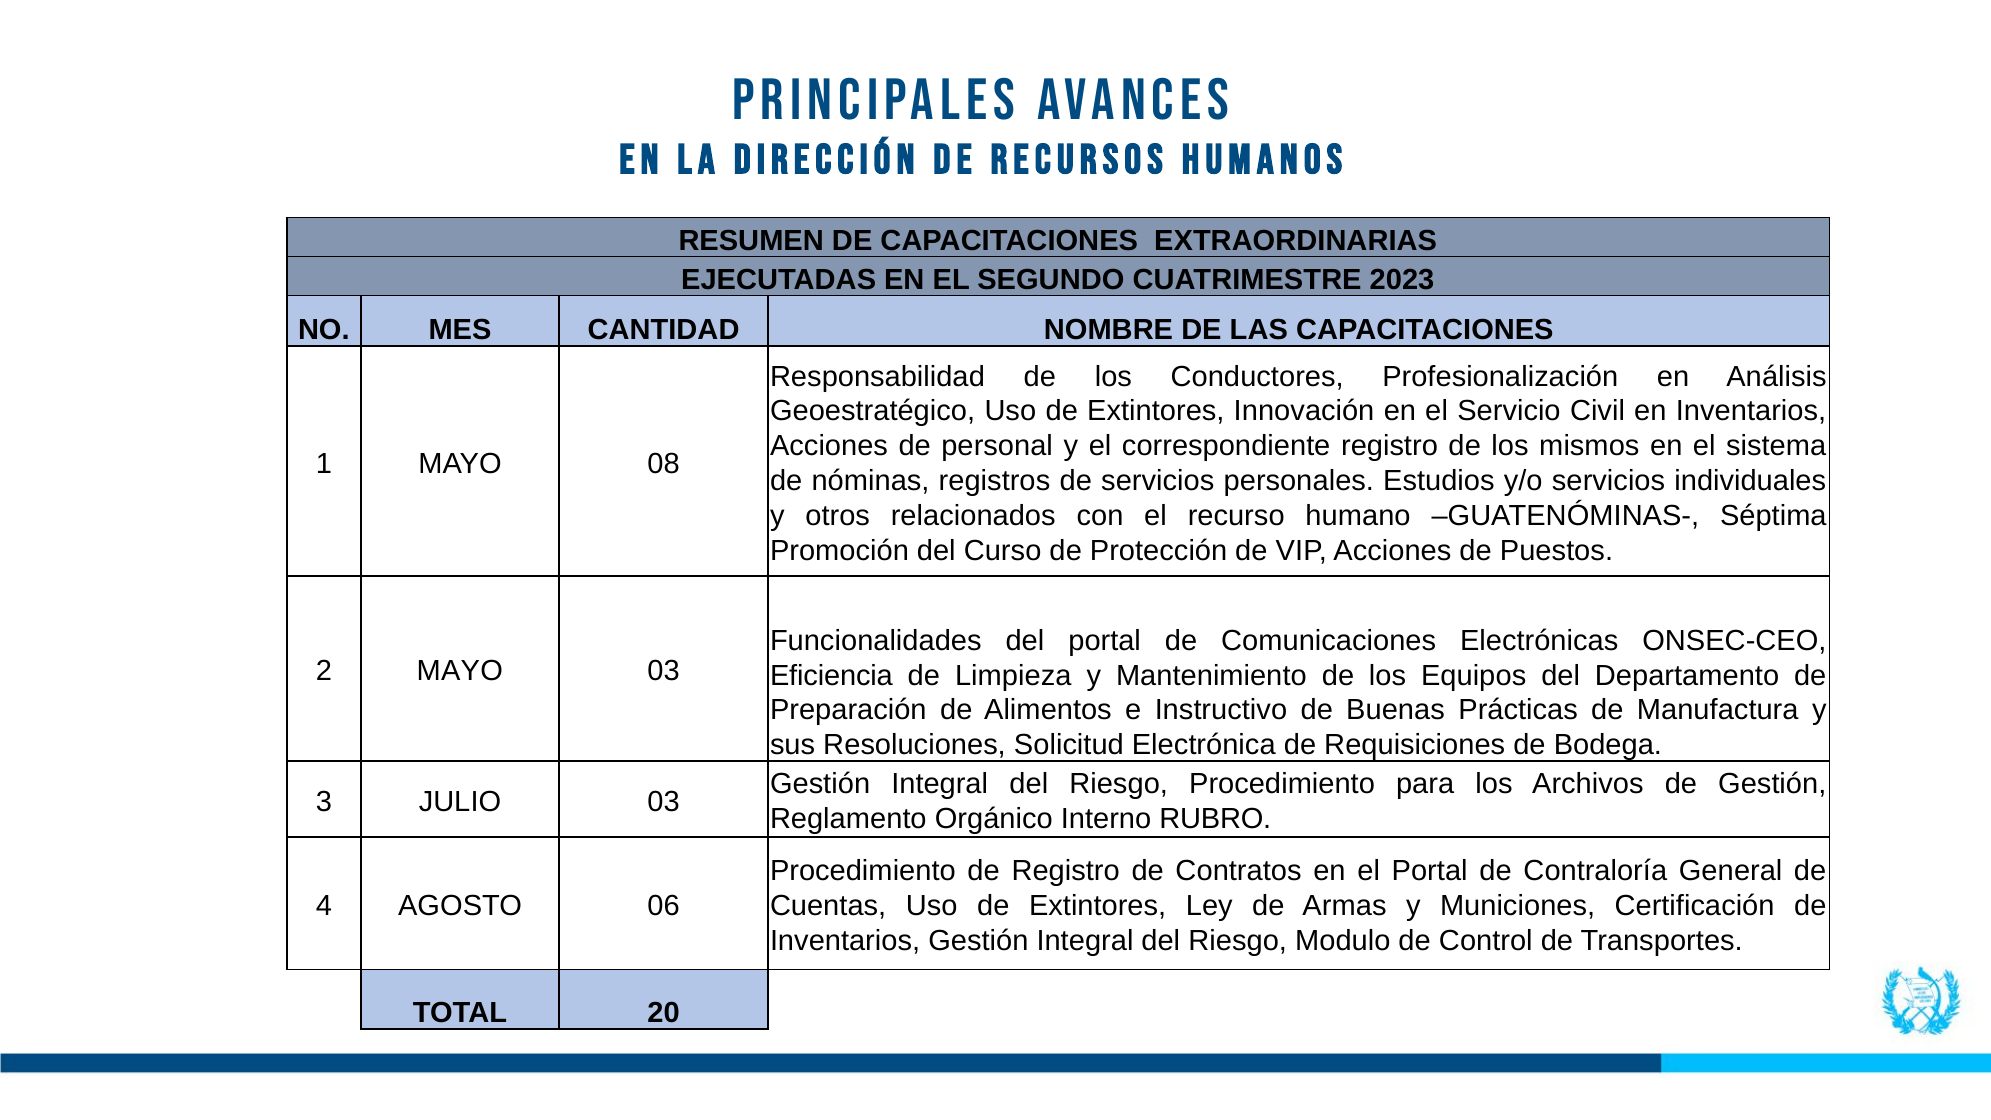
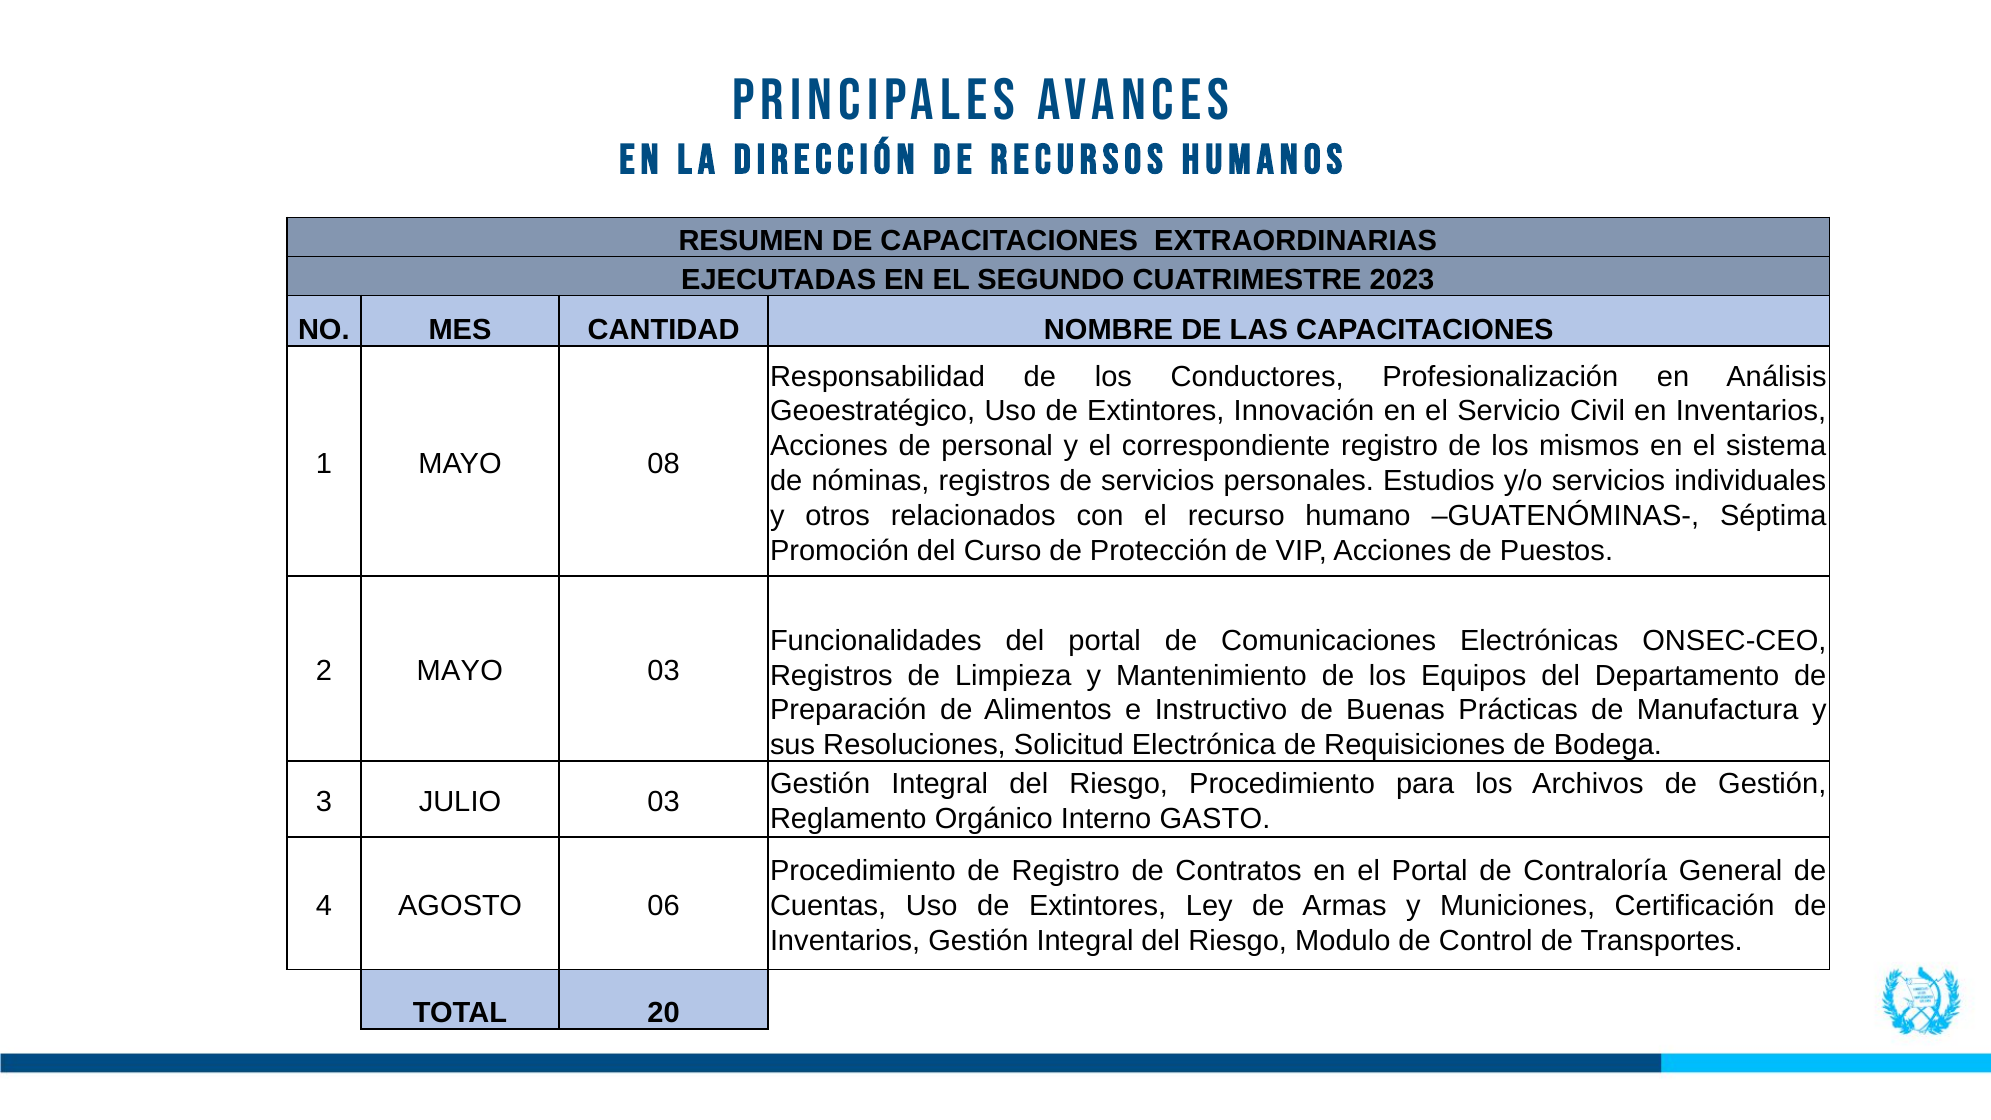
Eficiencia: Eficiencia -> Registros (831, 675)
RUBRO: RUBRO -> GASTO (1215, 819)
